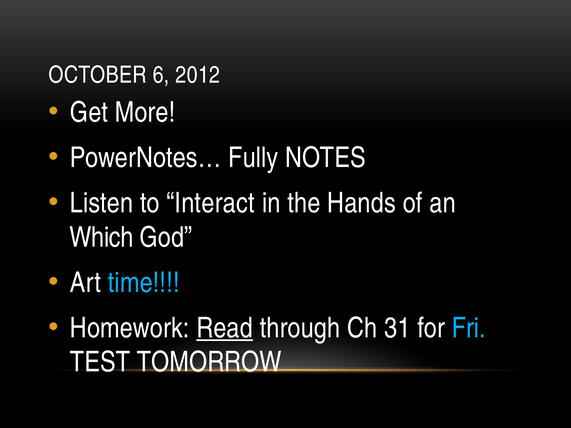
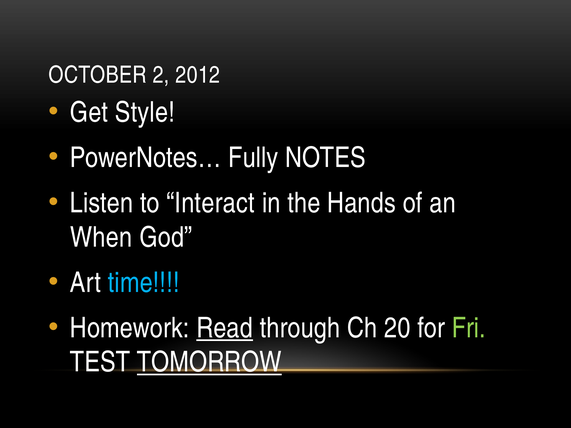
6: 6 -> 2 (161, 75)
More: More -> Style (145, 112)
Which: Which -> When (101, 237)
31: 31 -> 20 (397, 328)
Fri colour: light blue -> light green (469, 328)
TOMORROW underline: none -> present (209, 362)
